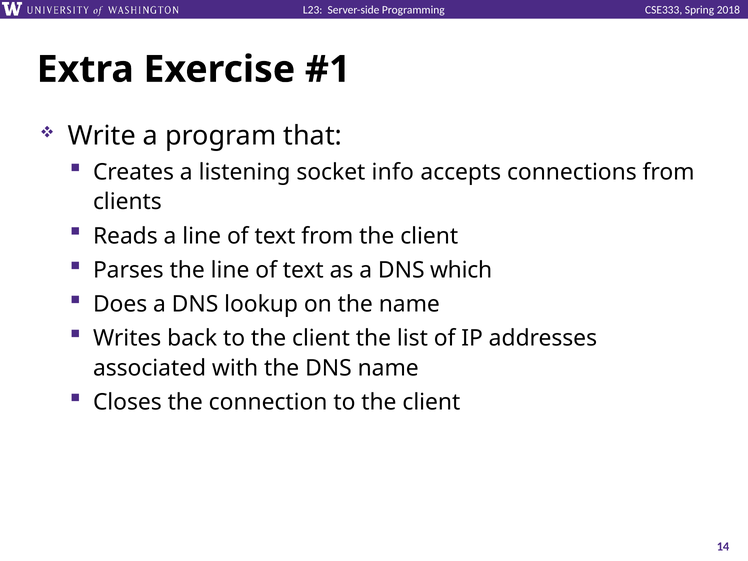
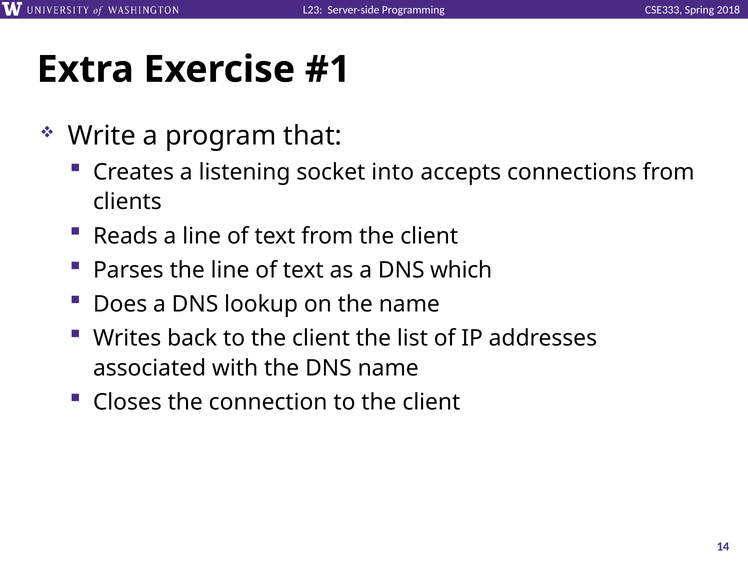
info: info -> into (393, 172)
